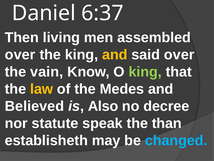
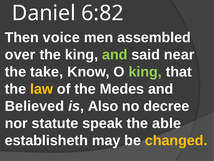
6:37: 6:37 -> 6:82 (102, 13)
living: living -> voice (61, 37)
and colour: yellow -> light green (115, 54)
said over: over -> near (179, 54)
vain: vain -> take (47, 72)
than: than -> able (167, 123)
changed colour: light blue -> yellow (176, 140)
